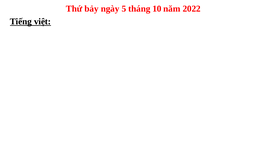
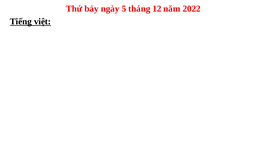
10: 10 -> 12 (157, 9)
